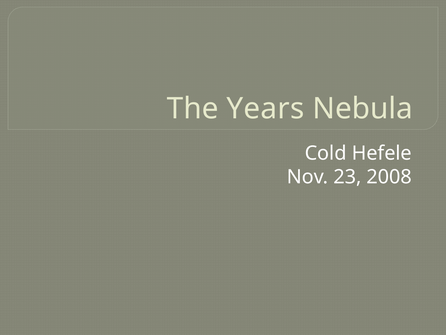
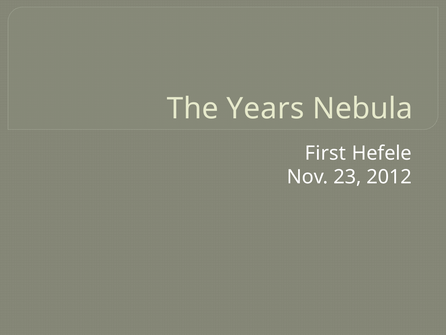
Cold: Cold -> First (326, 153)
2008: 2008 -> 2012 (389, 177)
